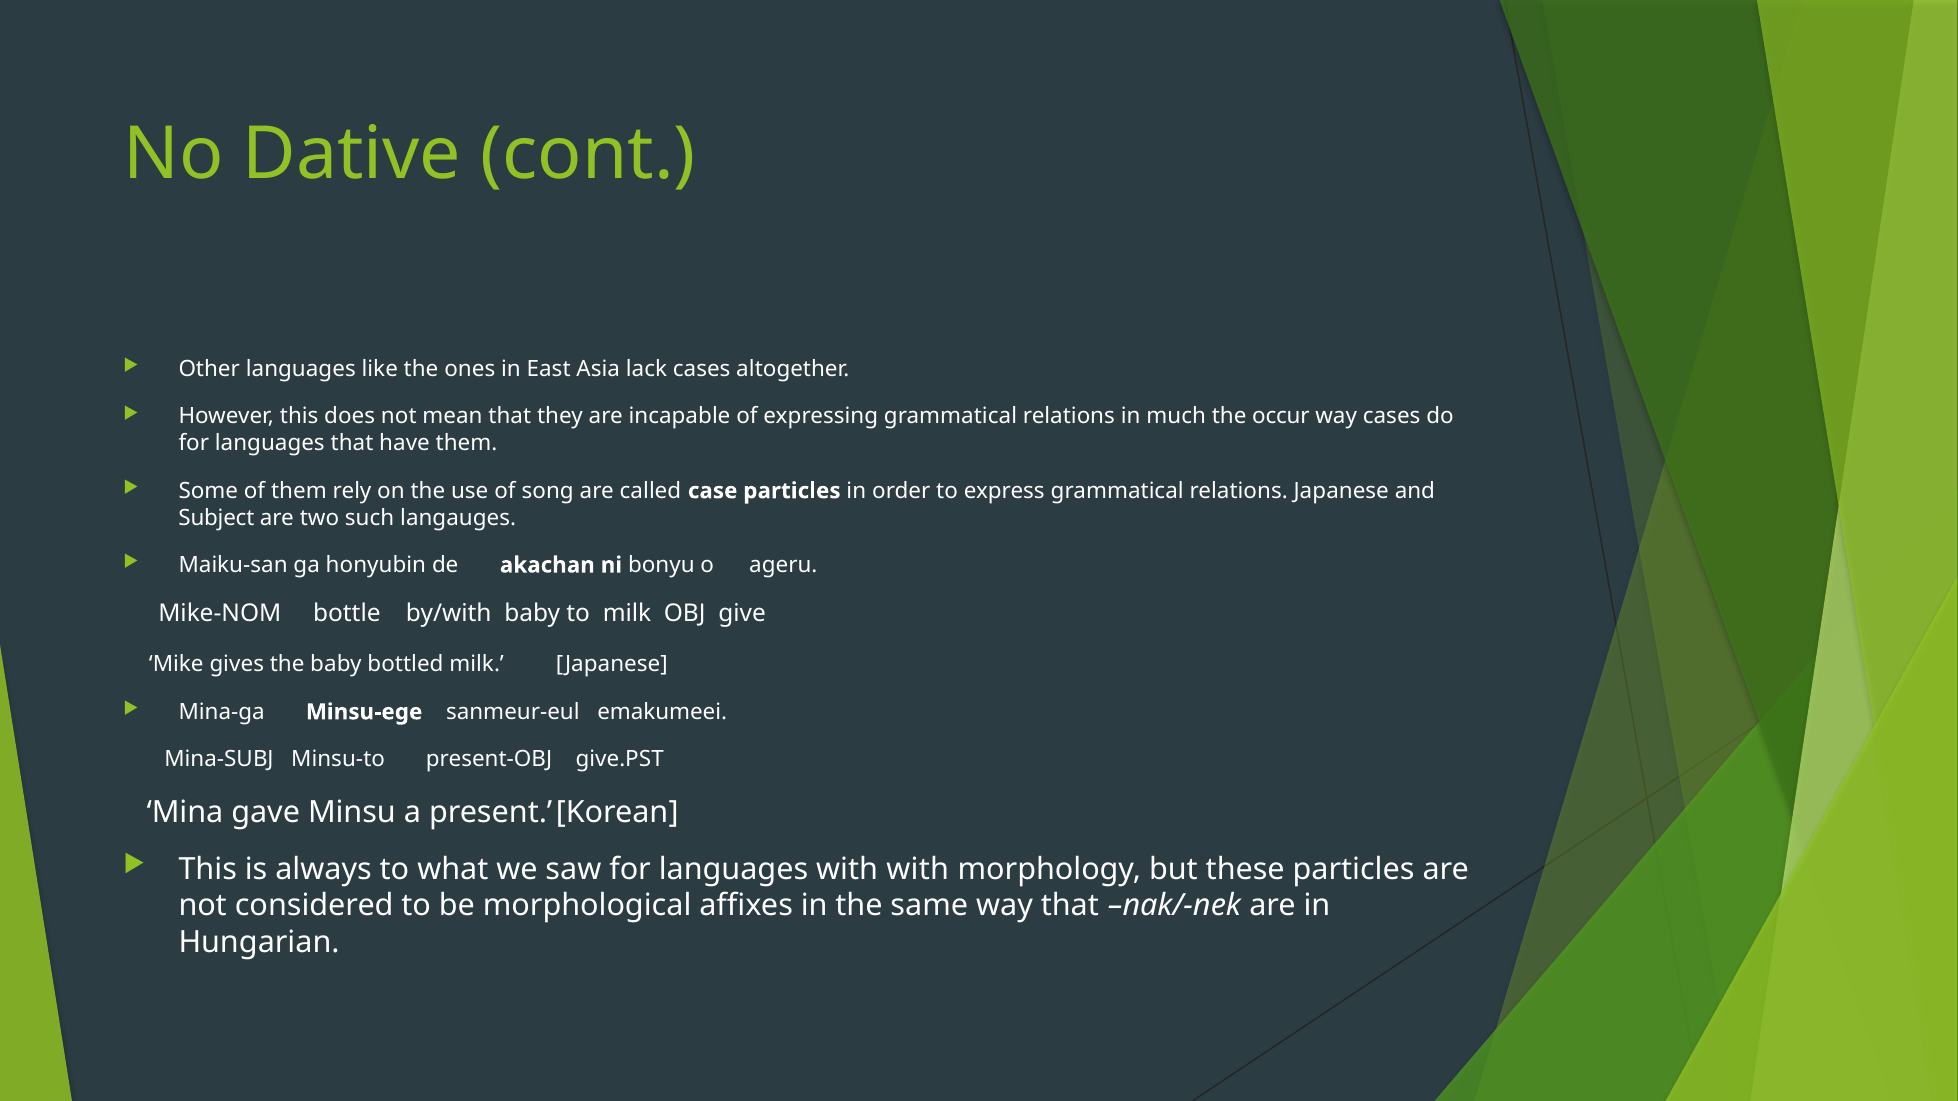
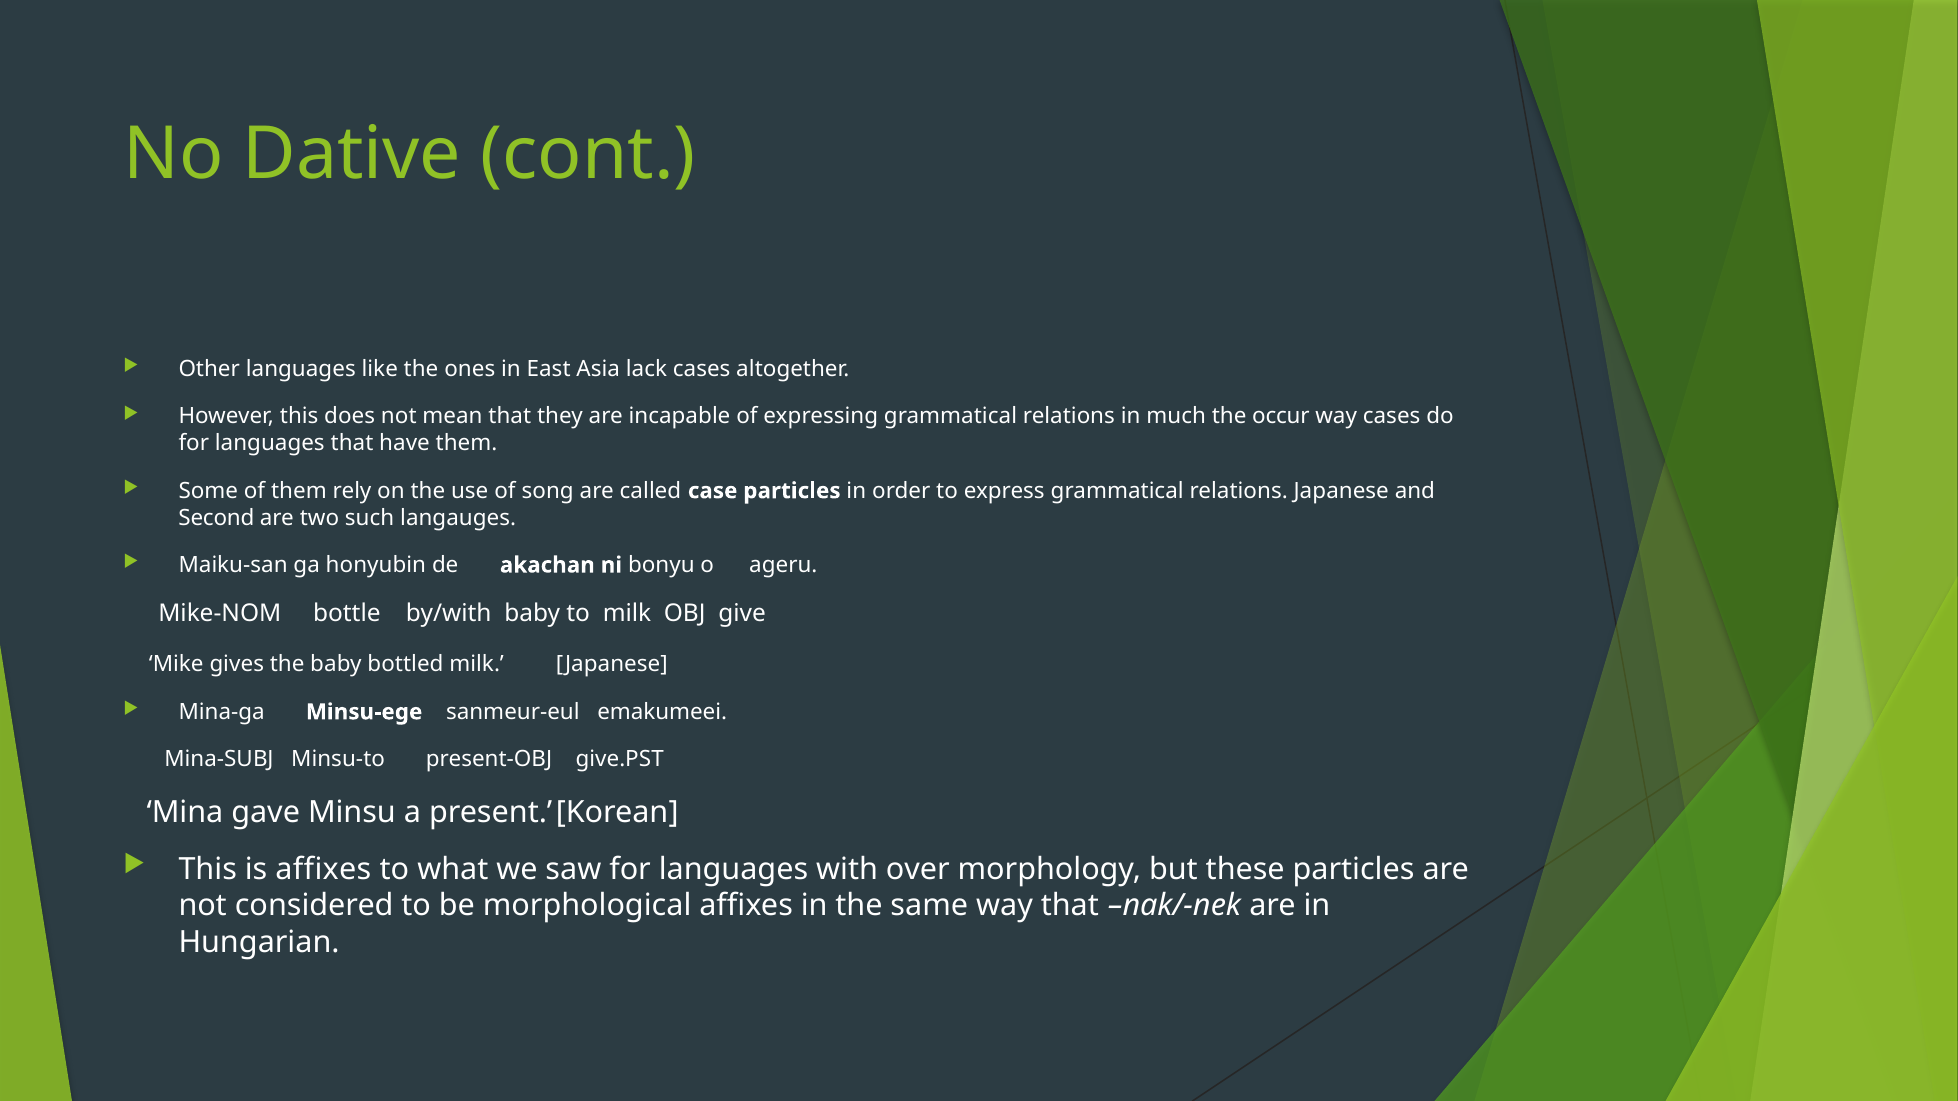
Subject: Subject -> Second (216, 518)
is always: always -> affixes (323, 869)
with with: with -> over (918, 869)
